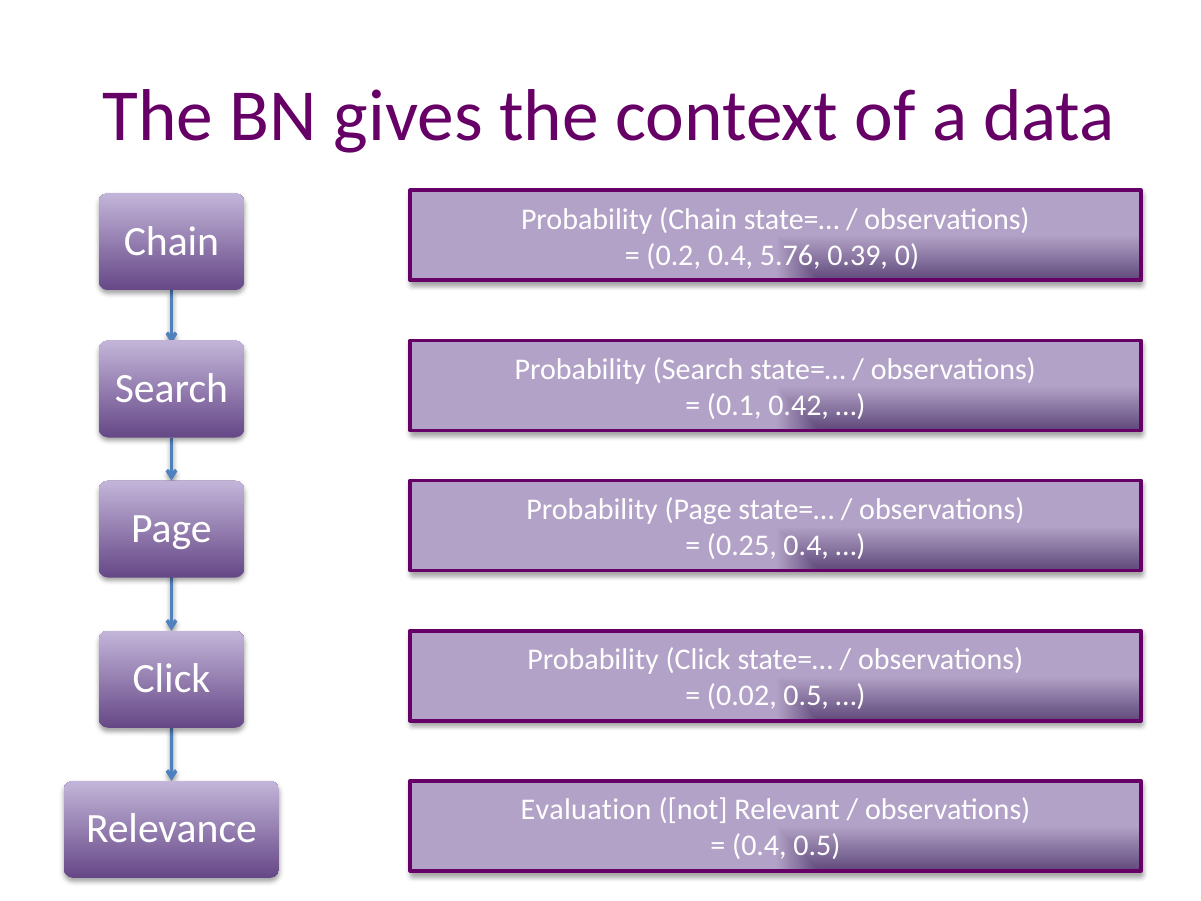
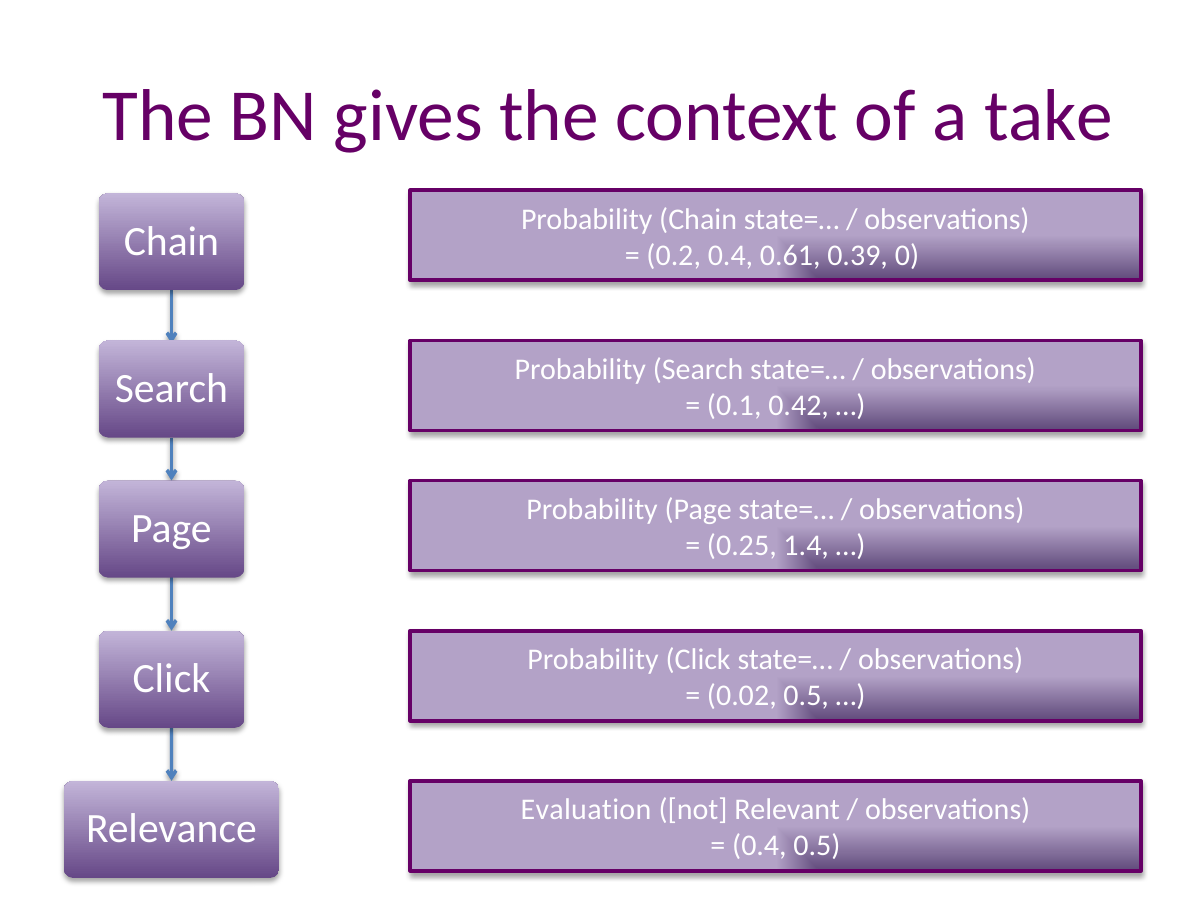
data: data -> take (1049, 116)
5.76: 5.76 -> 0.61 (790, 255)
0.25 0.4: 0.4 -> 1.4 (806, 546)
